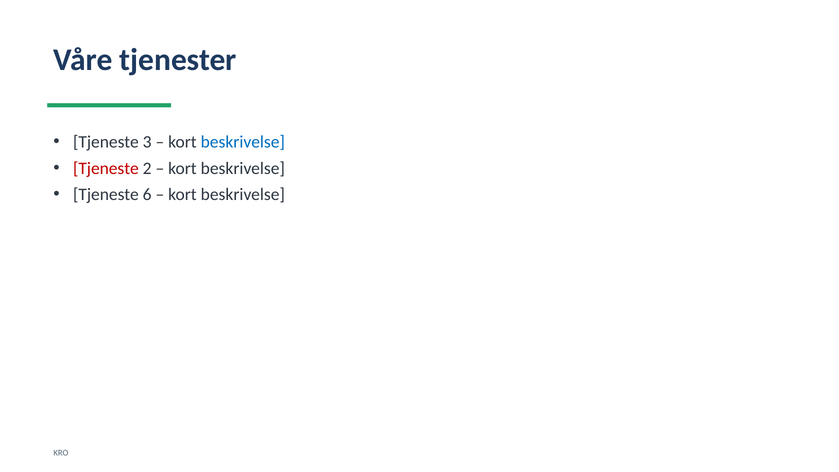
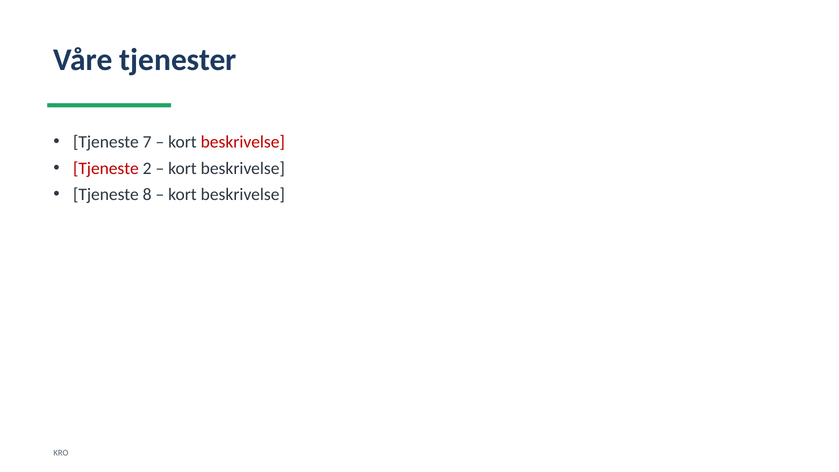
3: 3 -> 7 (147, 142)
beskrivelse colour: blue -> red (243, 142)
6: 6 -> 8 (147, 195)
